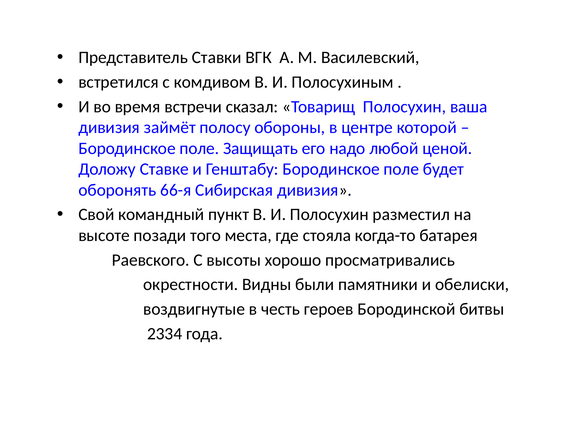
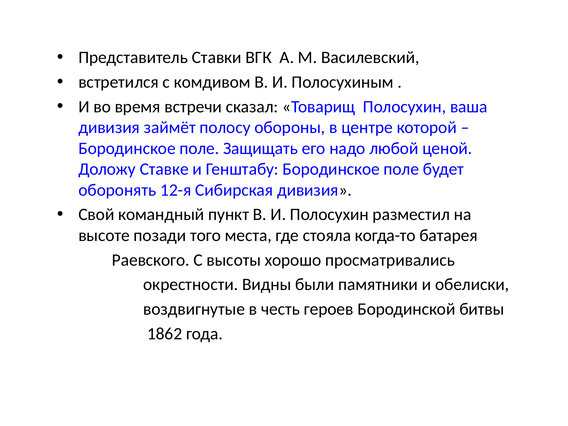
66-я: 66-я -> 12-я (176, 190)
2334: 2334 -> 1862 (165, 334)
